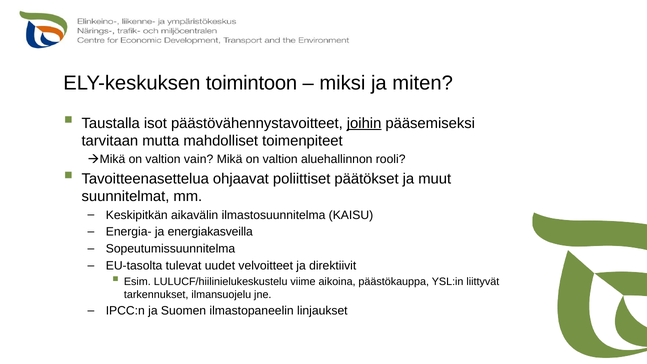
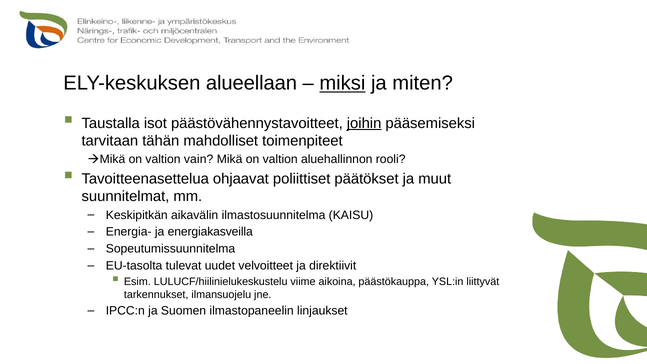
toimintoon: toimintoon -> alueellaan (251, 83)
miksi underline: none -> present (342, 83)
mutta: mutta -> tähän (161, 141)
